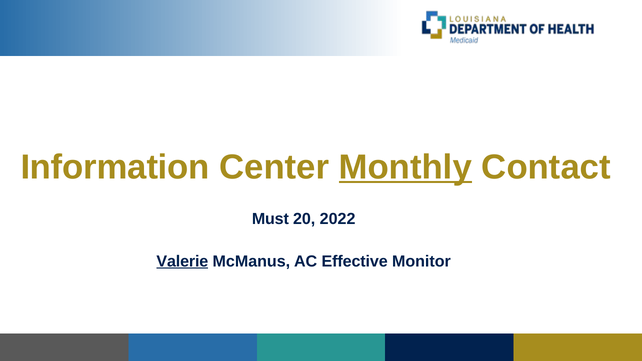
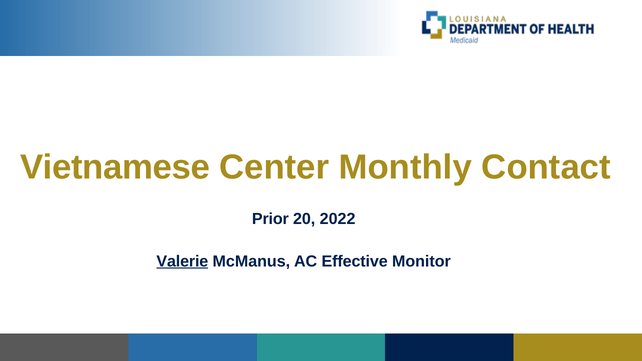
Information: Information -> Vietnamese (115, 167)
Monthly underline: present -> none (405, 167)
Must: Must -> Prior (270, 219)
